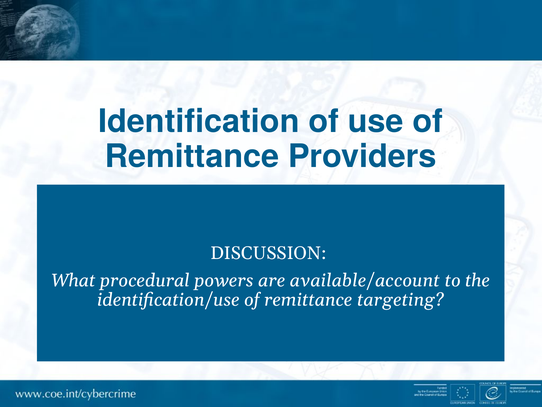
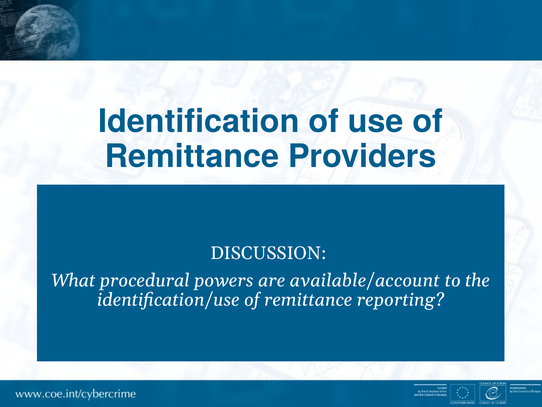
targeting: targeting -> reporting (400, 300)
